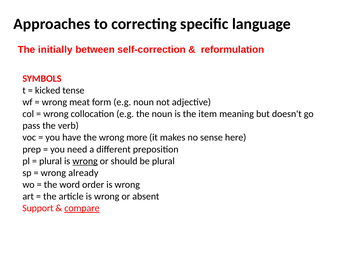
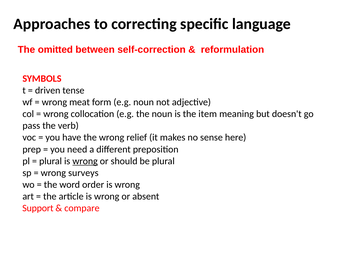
initially: initially -> omitted (55, 49)
kicked: kicked -> driven (48, 90)
more: more -> relief (137, 137)
already: already -> surveys (83, 173)
compare underline: present -> none (82, 208)
